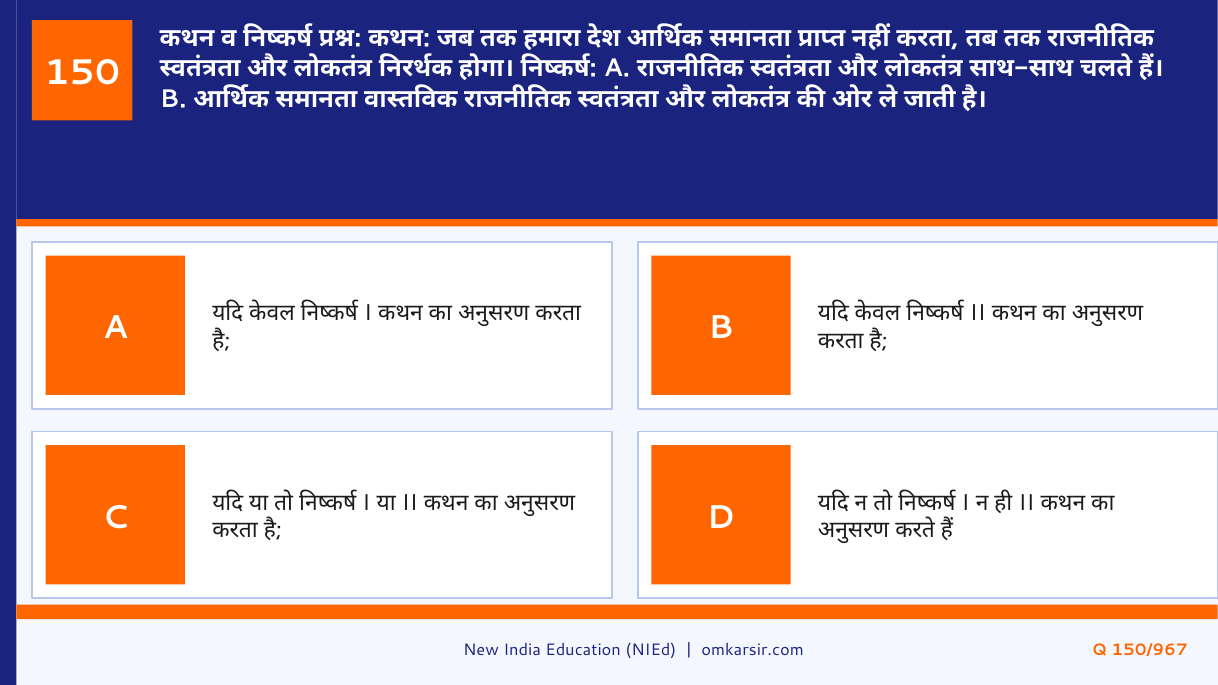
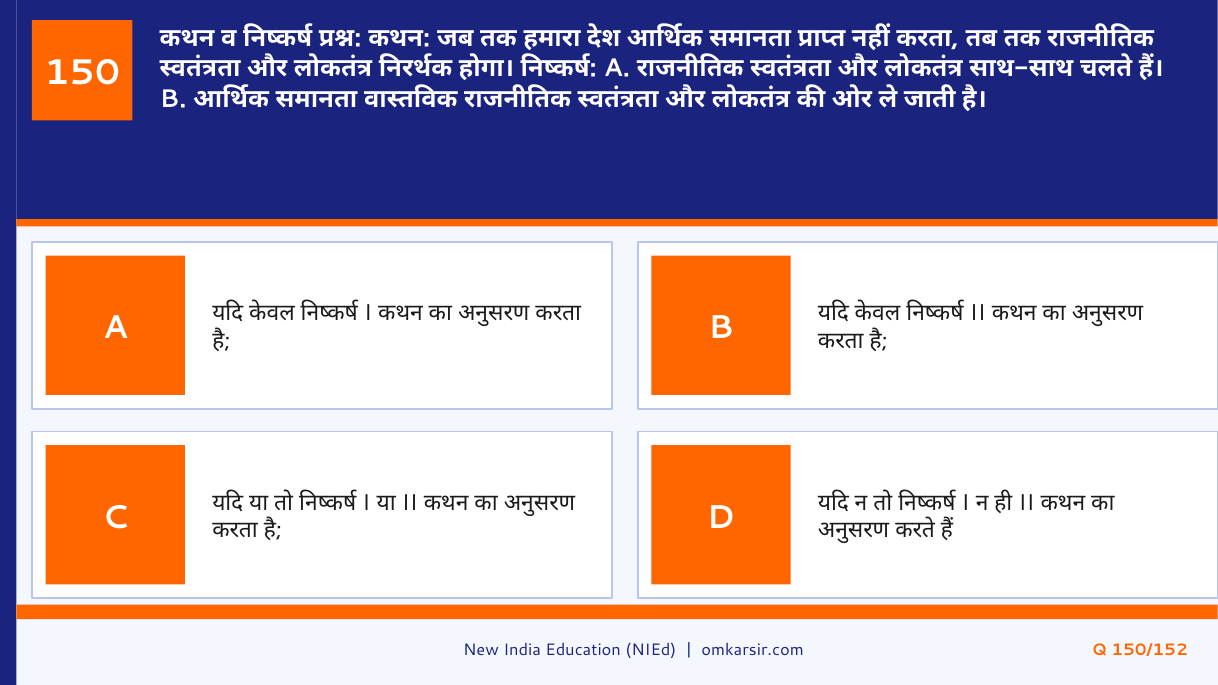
150/967: 150/967 -> 150/152 (1150, 651)
